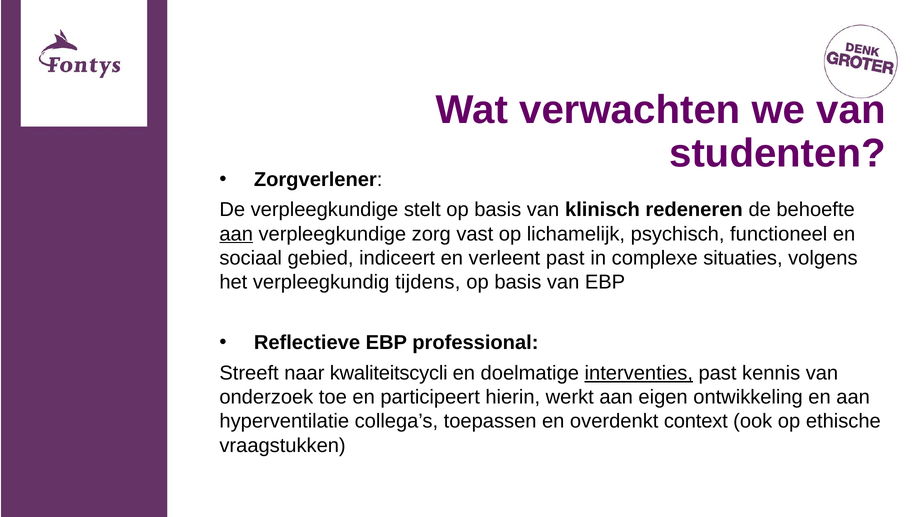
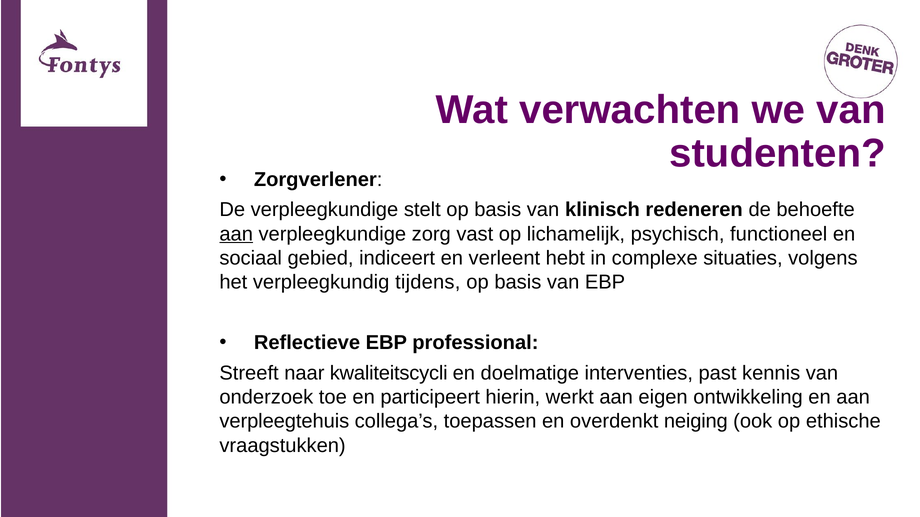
verleent past: past -> hebt (565, 258)
interventies underline: present -> none (639, 373)
hyperventilatie: hyperventilatie -> verpleegtehuis (284, 422)
context: context -> neiging (696, 422)
